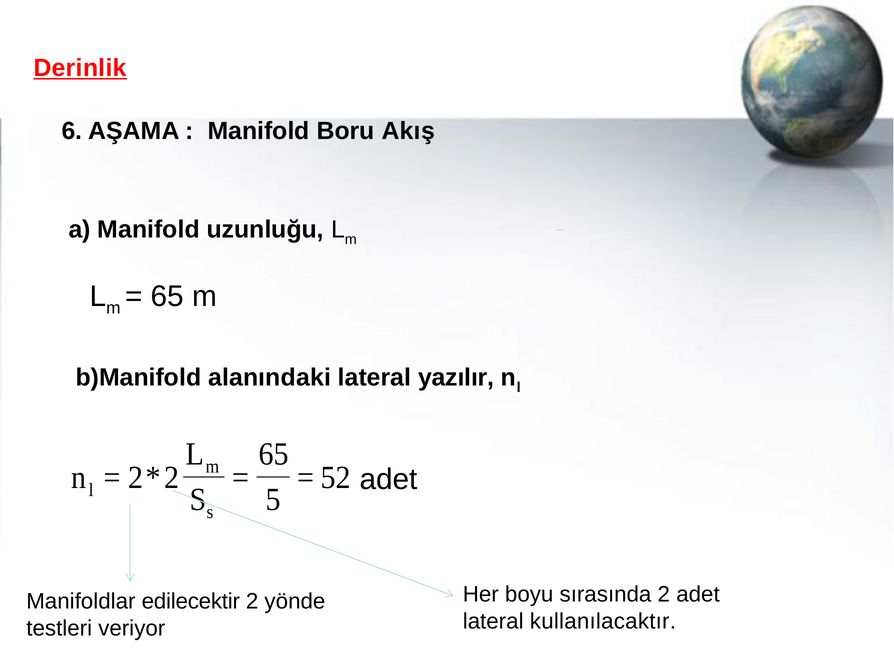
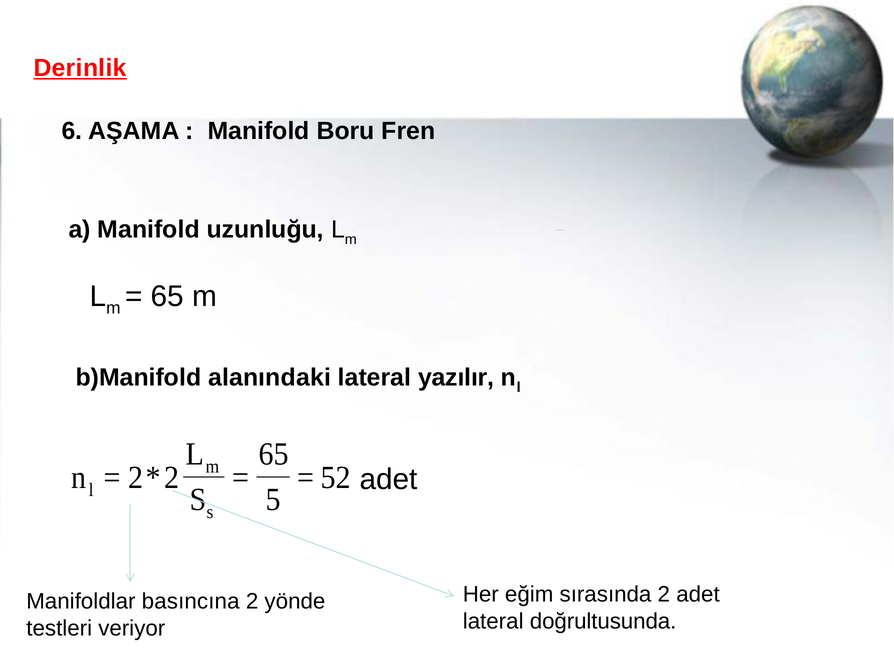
Akış: Akış -> Fren (408, 131)
boyu: boyu -> eğim (529, 594)
edilecektir: edilecektir -> basıncına (191, 601)
kullanılacaktır: kullanılacaktır -> doğrultusunda (603, 621)
